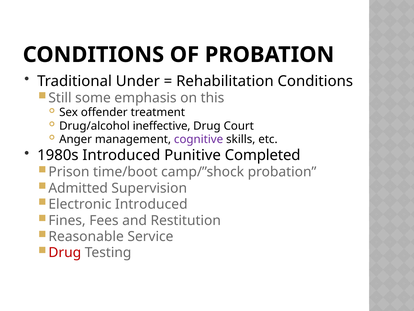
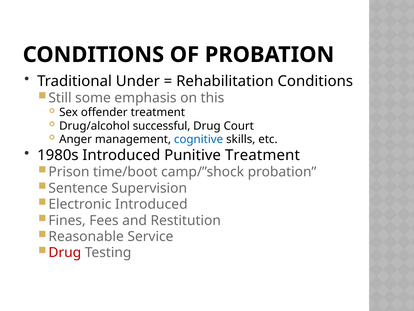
ineffective: ineffective -> successful (162, 126)
cognitive colour: purple -> blue (199, 139)
Punitive Completed: Completed -> Treatment (262, 155)
Admitted: Admitted -> Sentence (78, 188)
